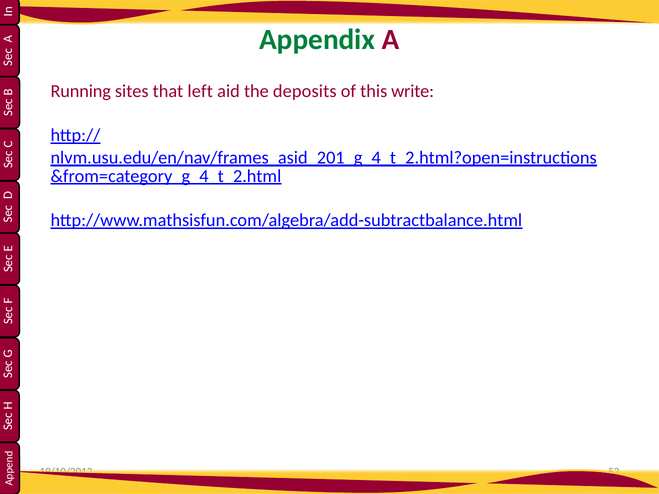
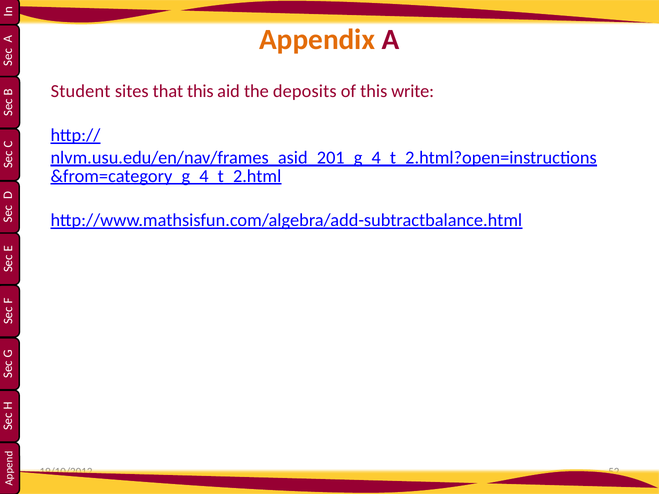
Appendix colour: green -> orange (317, 40)
Running: Running -> Student (81, 91)
that left: left -> this (200, 91)
